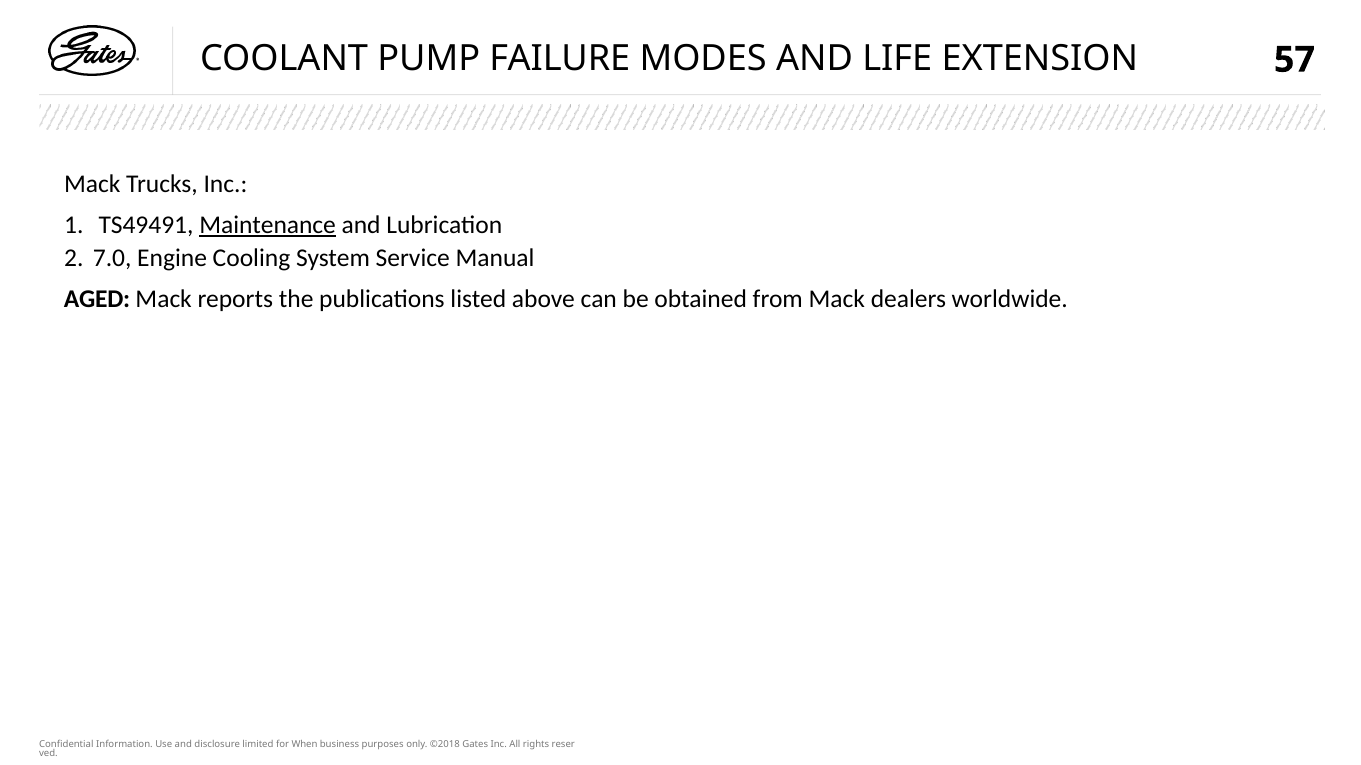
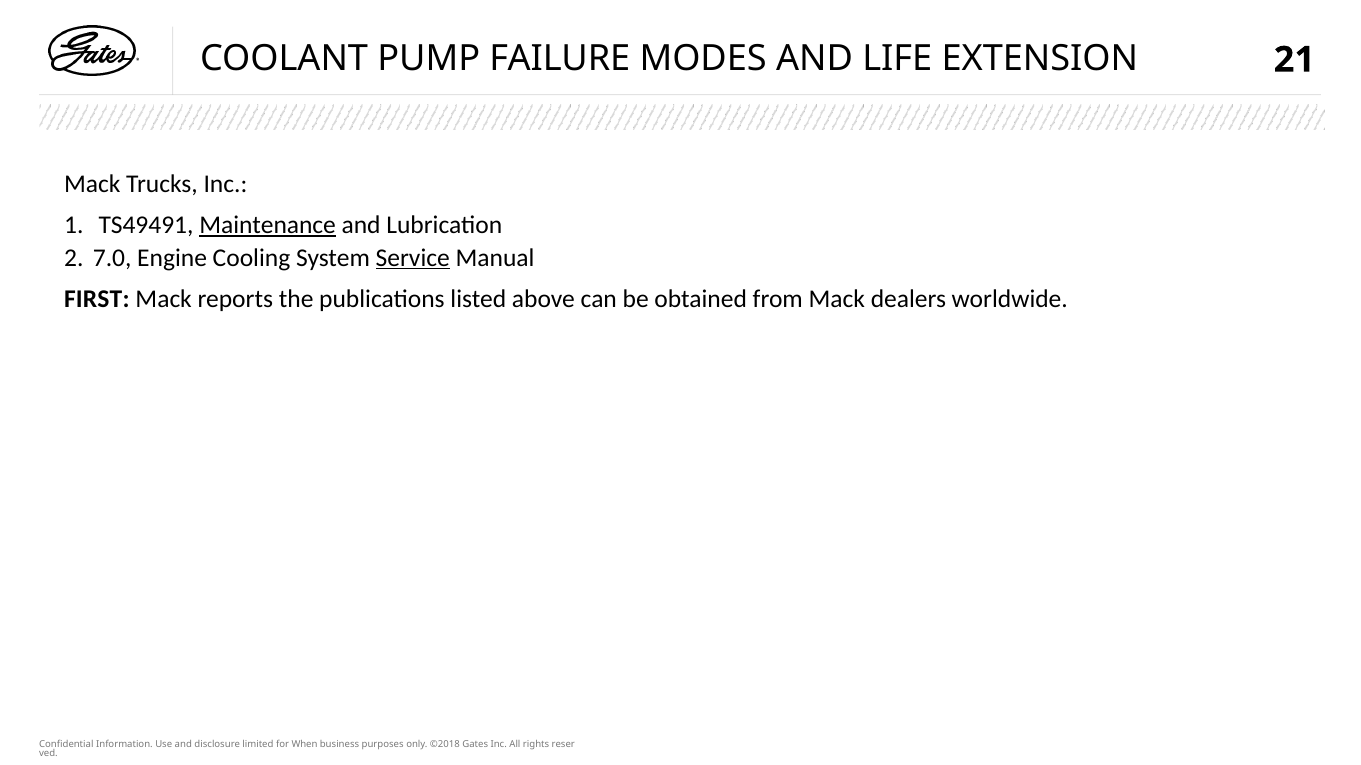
57: 57 -> 21 (1294, 60)
Service underline: none -> present (413, 258)
AGED: AGED -> FIRST (97, 299)
